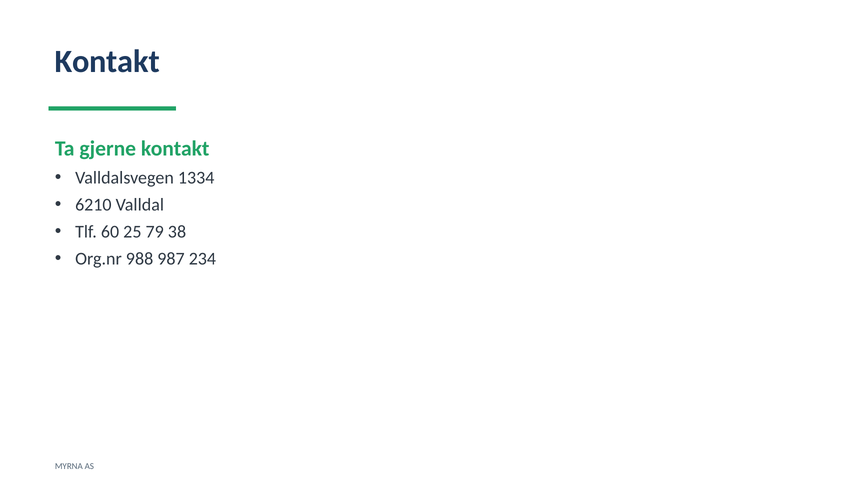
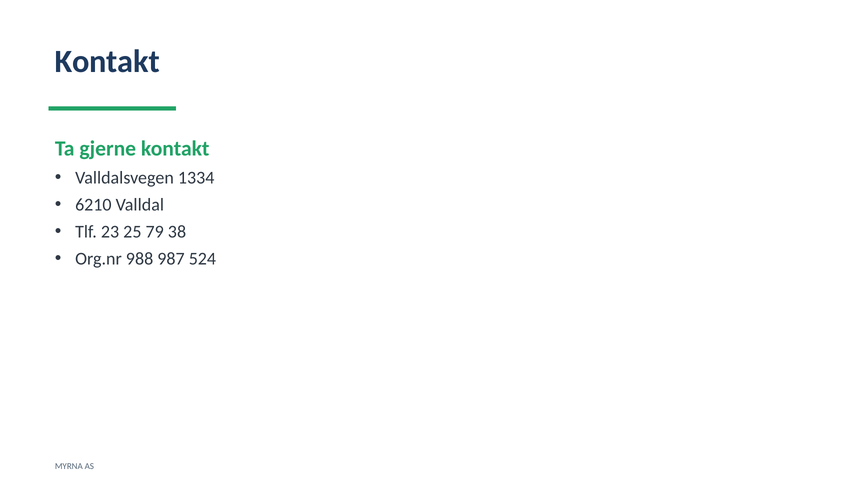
60: 60 -> 23 (110, 231)
234: 234 -> 524 (202, 258)
